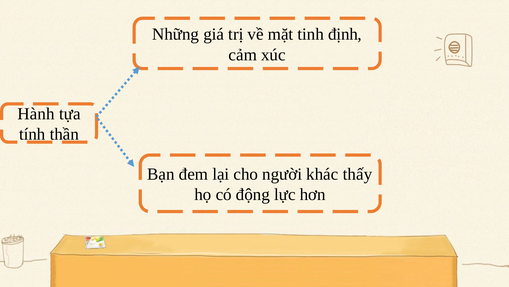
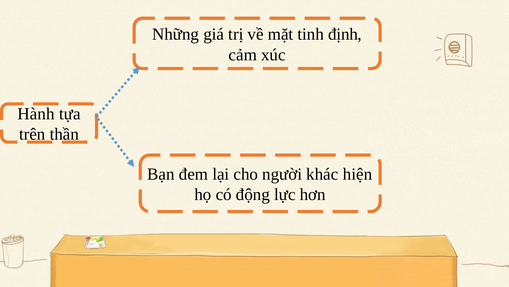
tính: tính -> trên (32, 134)
thấy: thấy -> hiện (358, 174)
